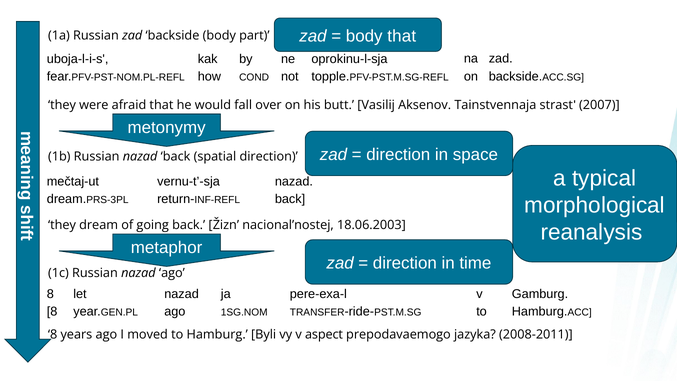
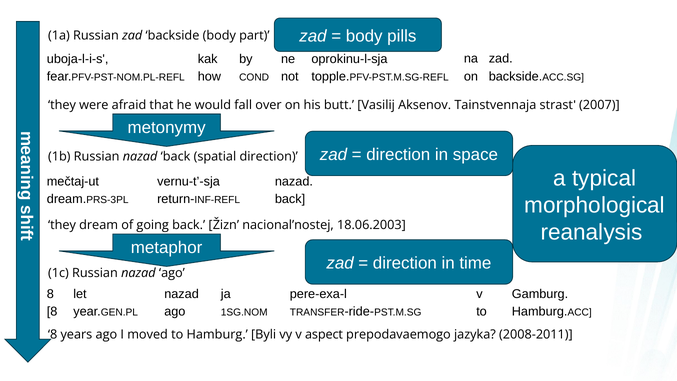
body that: that -> pills (402, 36)
